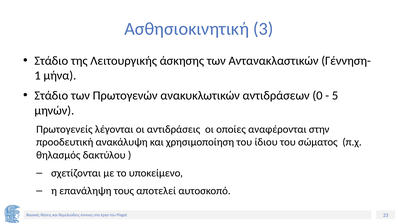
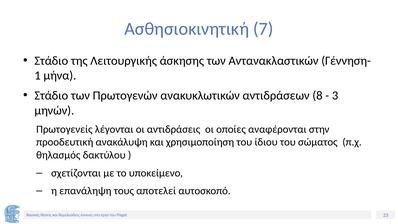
3: 3 -> 7 (263, 29)
0: 0 -> 8 (317, 95)
5: 5 -> 3 (335, 95)
